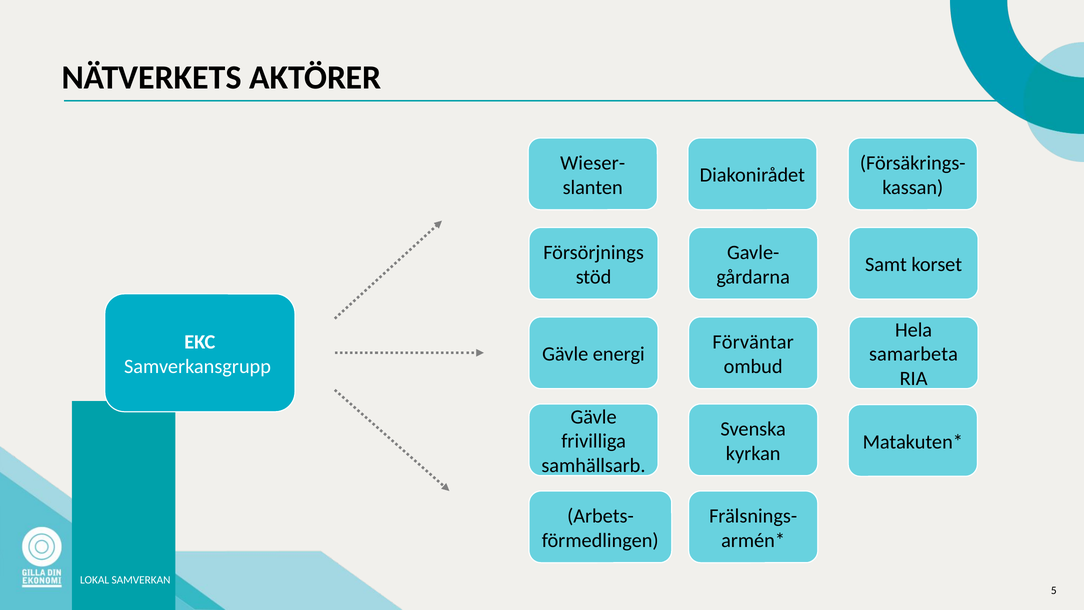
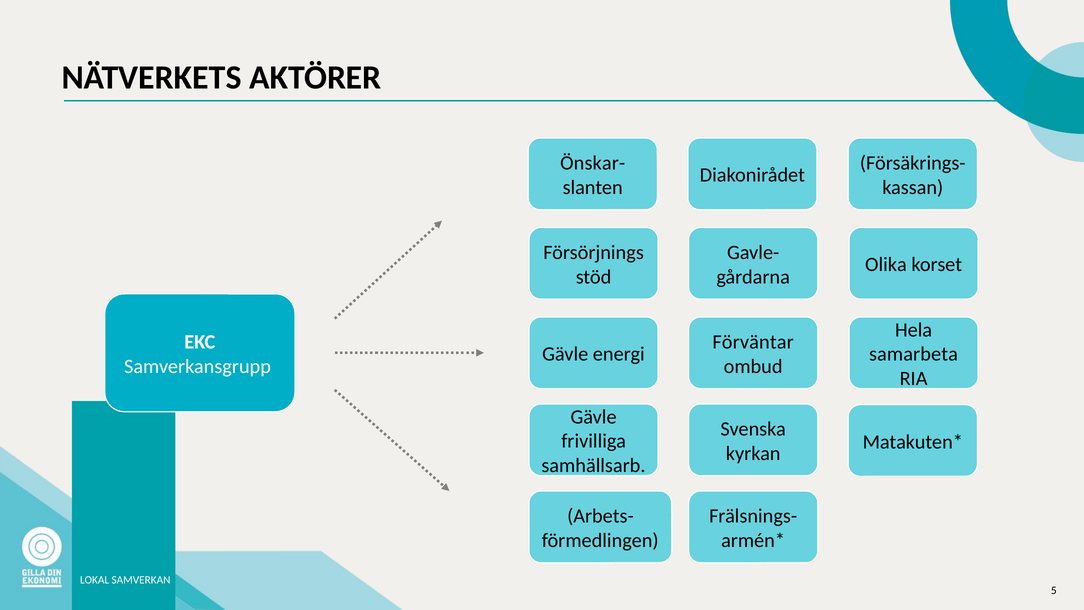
Wieser-: Wieser- -> Önskar- (593, 163)
Samt: Samt -> Olika (886, 265)
